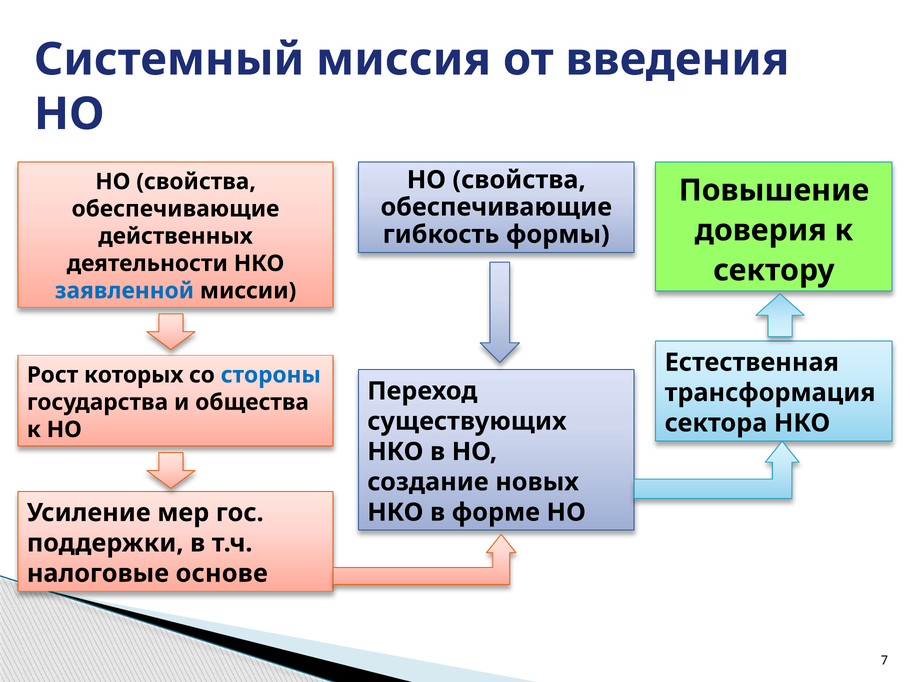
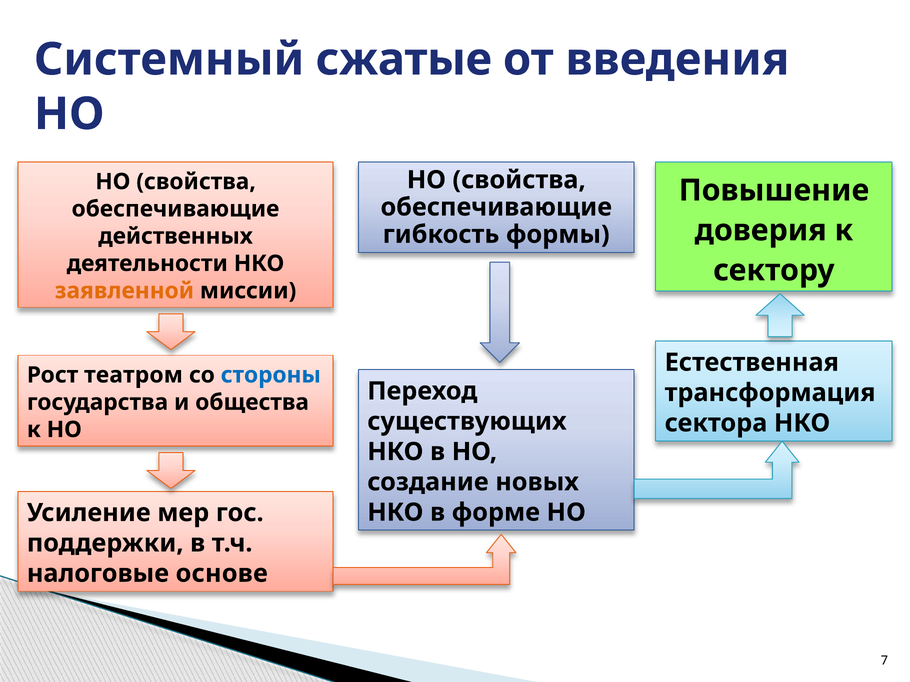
миссия: миссия -> сжатые (404, 60)
заявленной colour: blue -> orange (124, 291)
которых: которых -> театром (133, 375)
